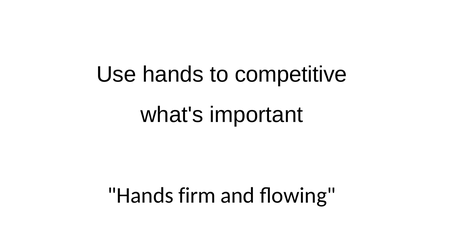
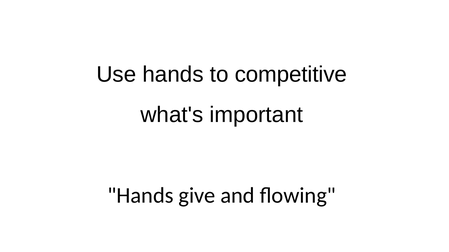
firm: firm -> give (197, 196)
